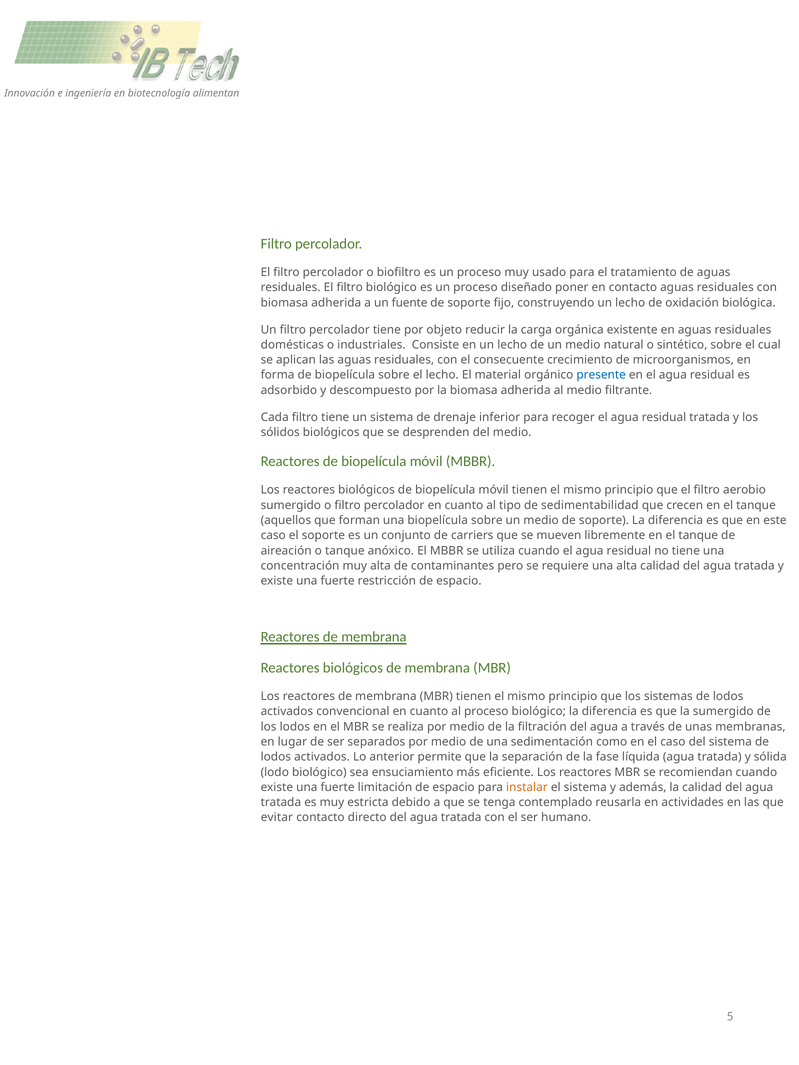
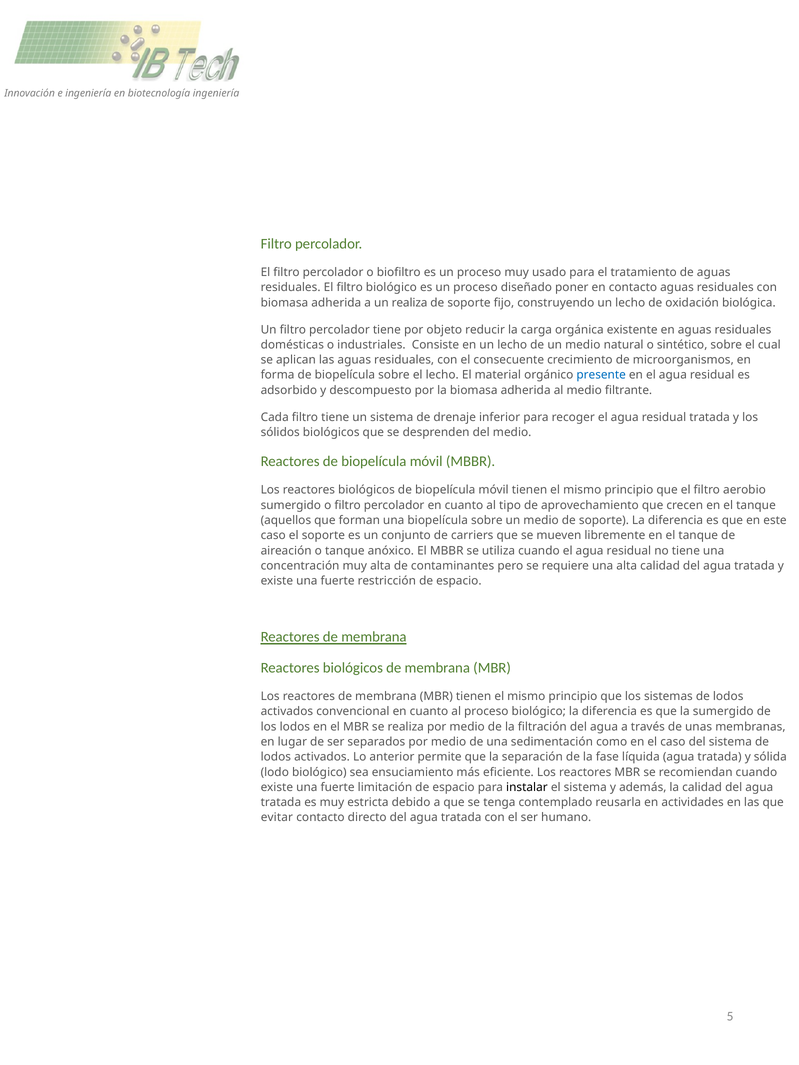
biotecnología alimentan: alimentan -> ingeniería (216, 93)
un fuente: fuente -> realiza (410, 303)
sedimentabilidad: sedimentabilidad -> aprovechamiento (590, 505)
instalar colour: orange -> black (527, 788)
